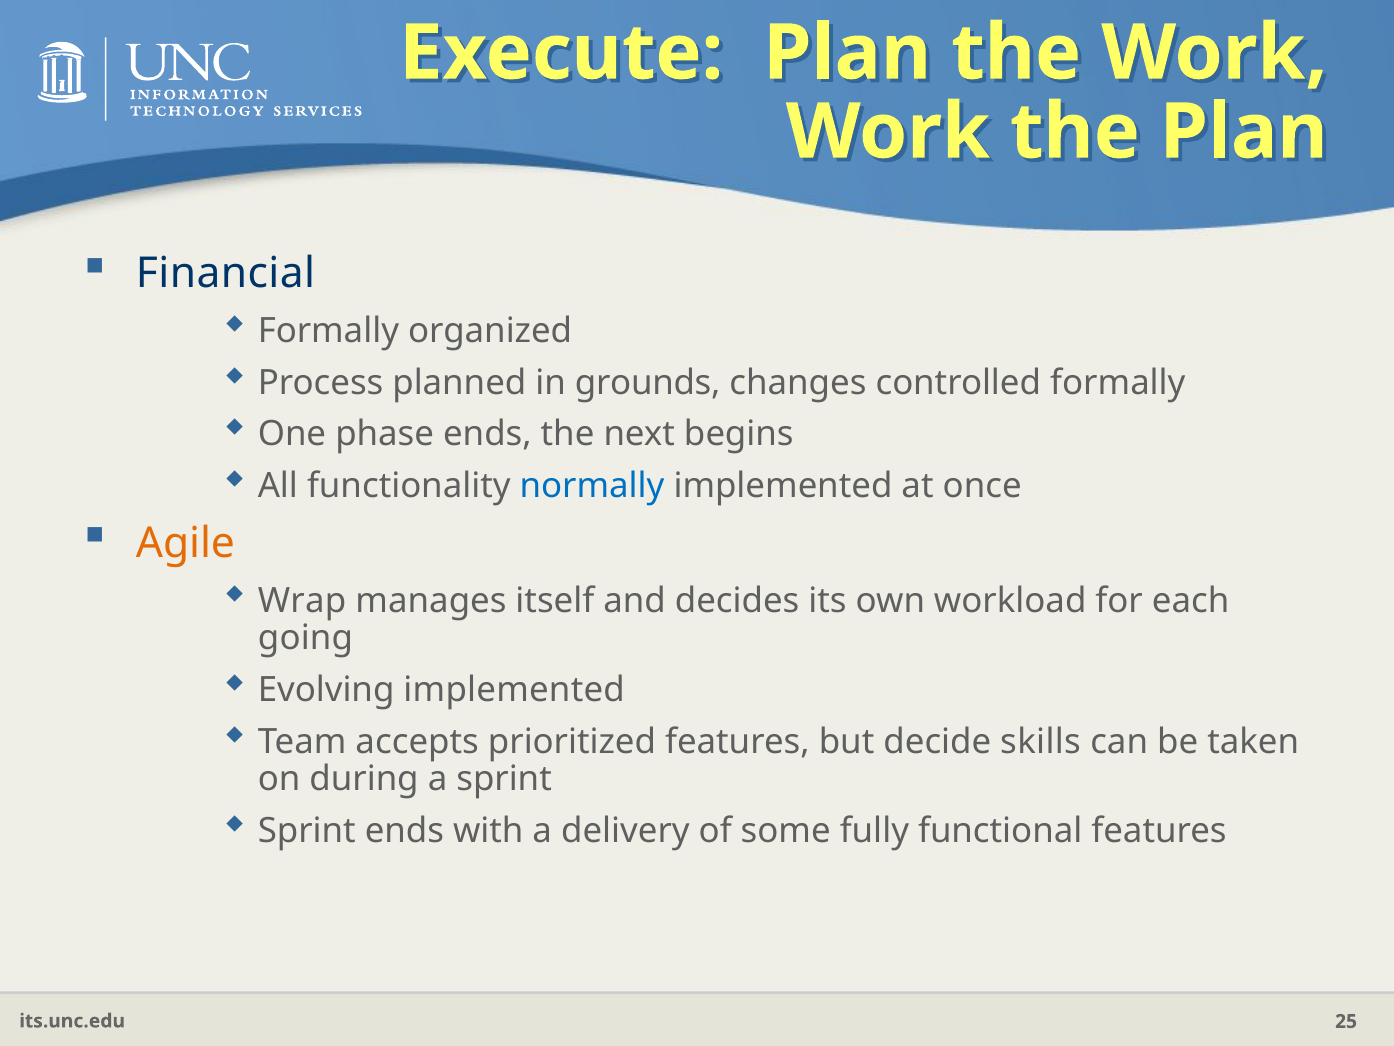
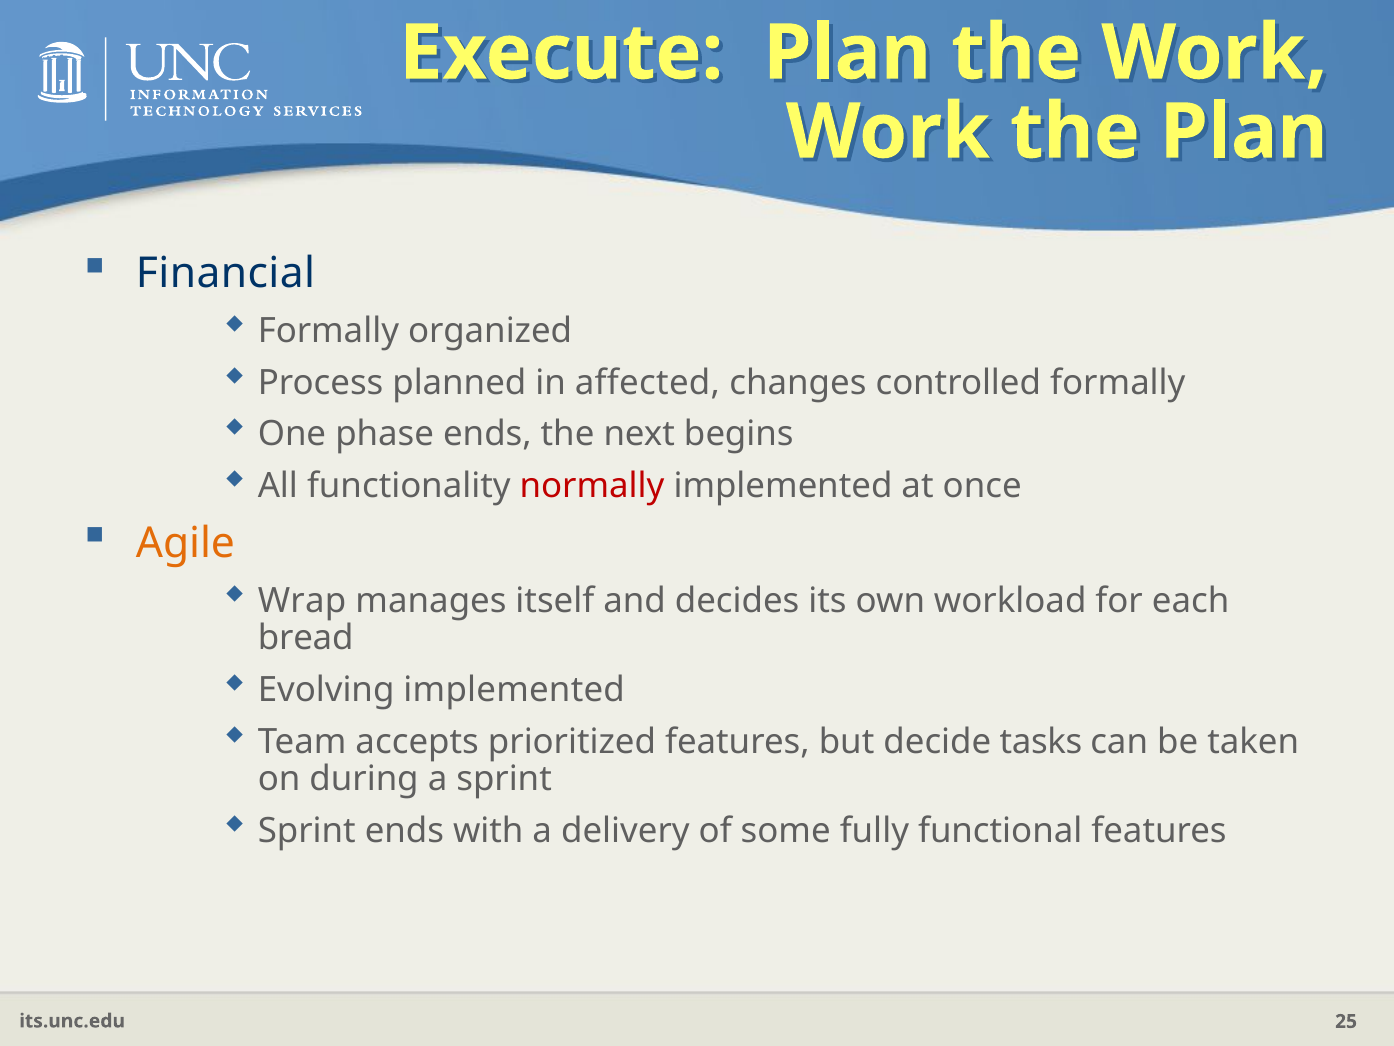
grounds: grounds -> affected (647, 383)
normally colour: blue -> red (592, 486)
going: going -> bread (306, 638)
skills: skills -> tasks (1041, 741)
